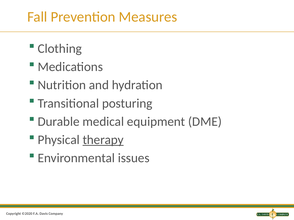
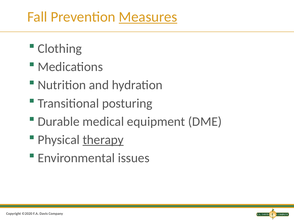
Measures underline: none -> present (148, 17)
